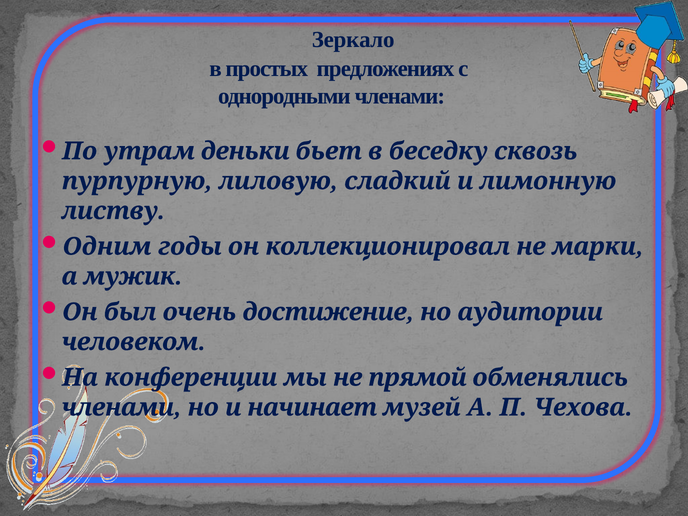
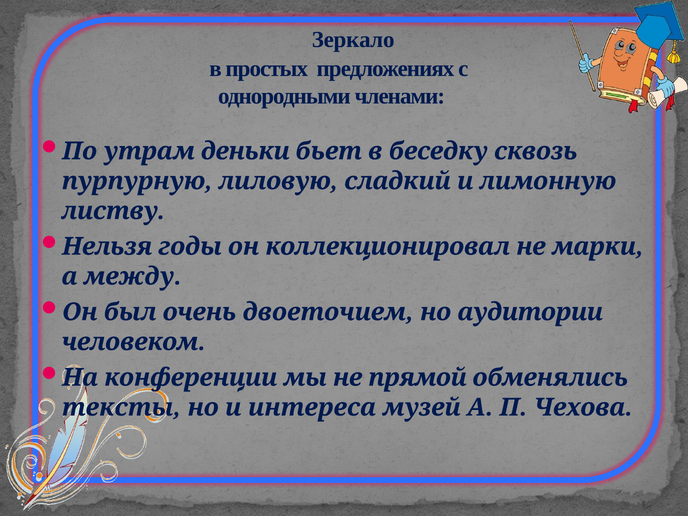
Одним: Одним -> Нельзя (107, 247)
мужик: мужик -> между (133, 276)
достижение: достижение -> двоеточием (328, 312)
членами: членами -> тексты (121, 407)
начинает: начинает -> интереса (312, 407)
